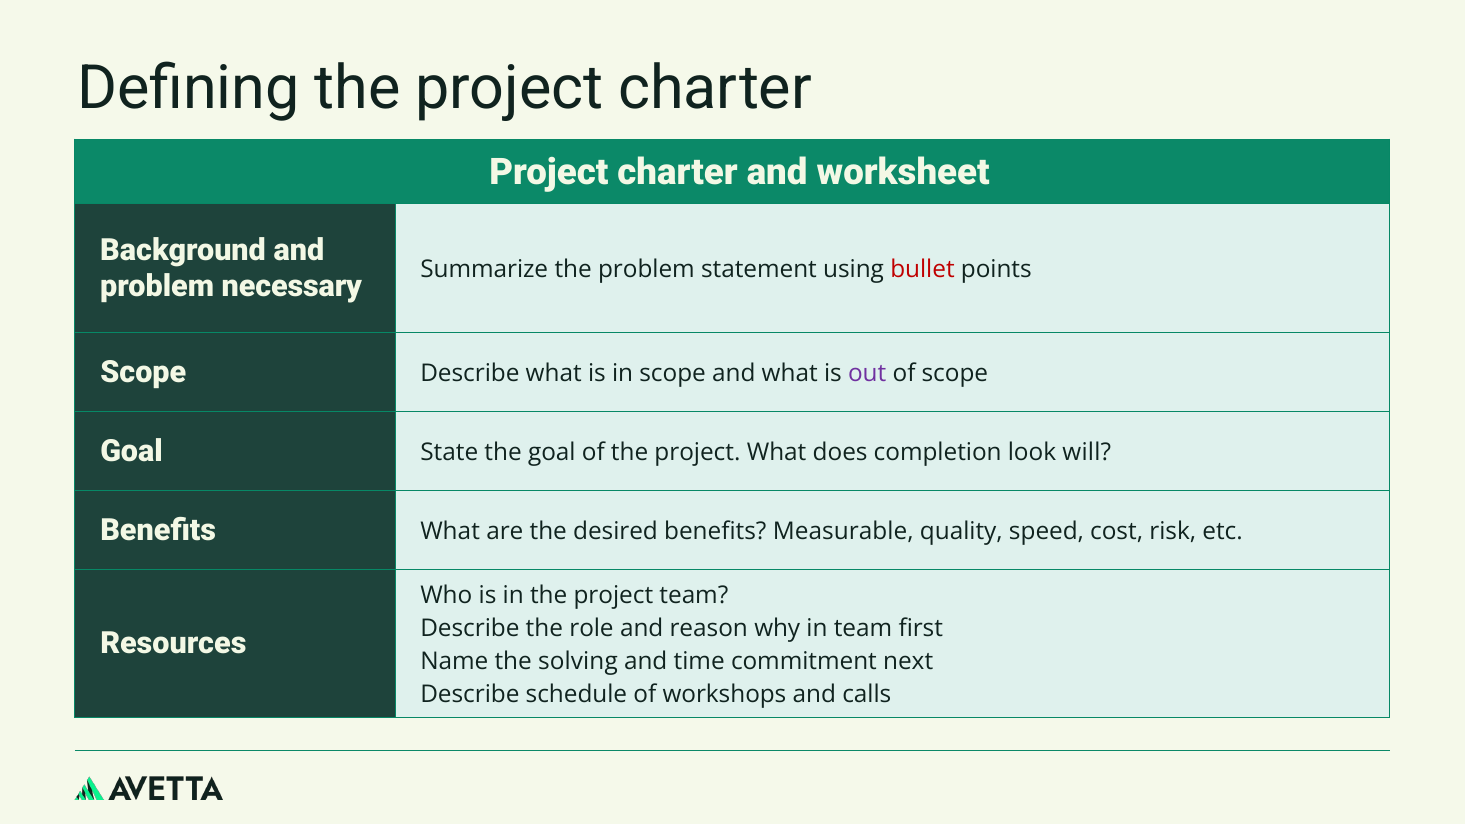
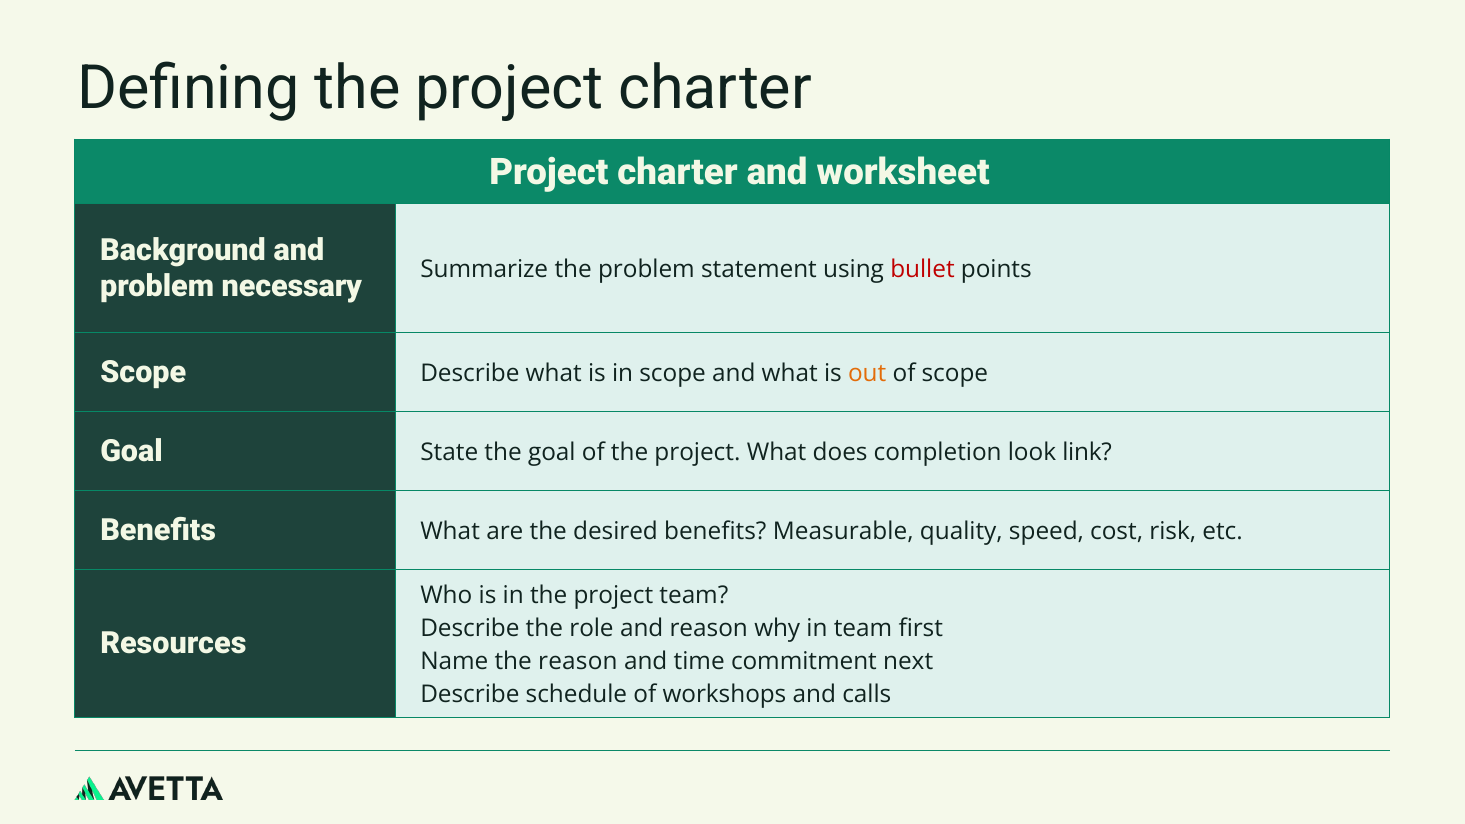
out colour: purple -> orange (867, 373)
will: will -> link (1087, 452)
the solving: solving -> reason (578, 662)
